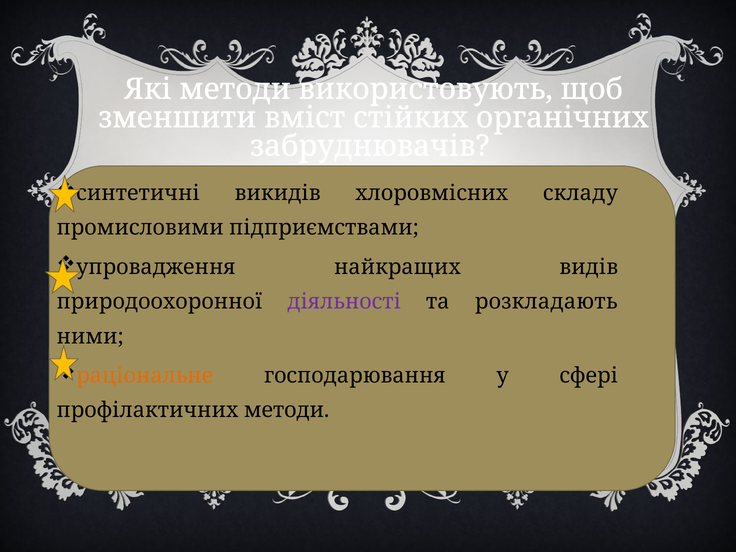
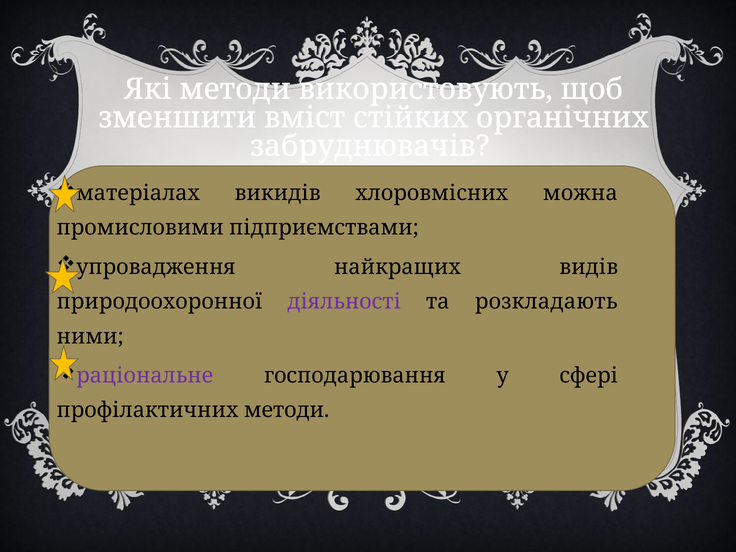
синтетичні: синтетичні -> матеріалах (138, 193)
складу: складу -> можна (580, 193)
раціональне colour: orange -> purple (145, 376)
